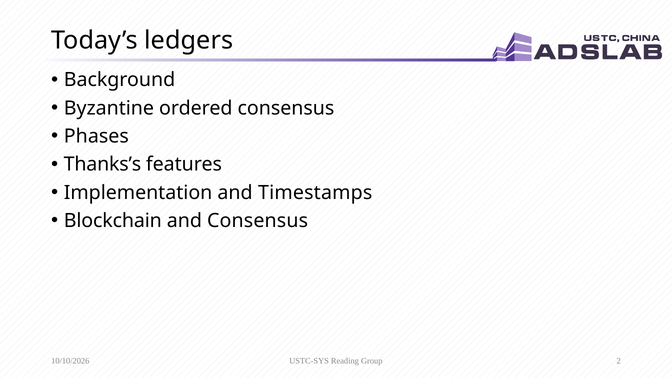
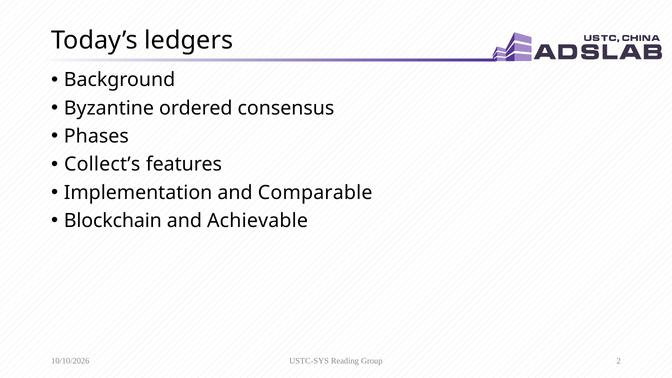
Thanks’s: Thanks’s -> Collect’s (102, 164)
Timestamps: Timestamps -> Comparable (315, 193)
and Consensus: Consensus -> Achievable (258, 221)
